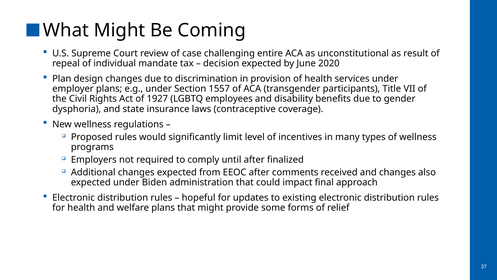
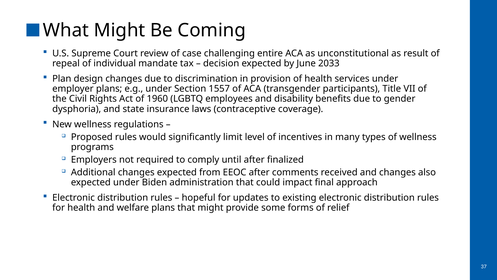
2020: 2020 -> 2033 (329, 63)
1927: 1927 -> 1960 (157, 99)
